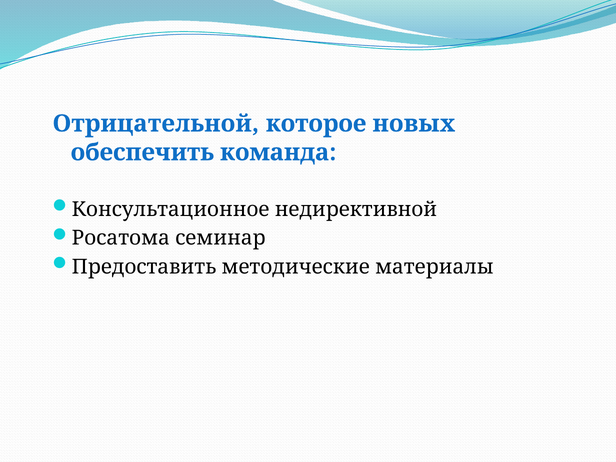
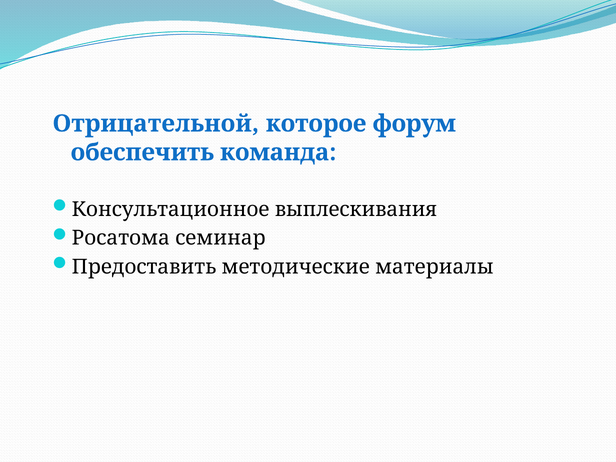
новых: новых -> форум (414, 124)
недирективной: недирективной -> выплескивания (356, 209)
